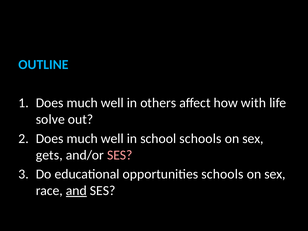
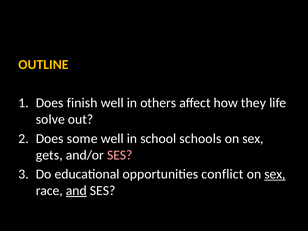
OUTLINE colour: light blue -> yellow (44, 65)
much: much -> finish (82, 103)
with: with -> they (253, 103)
much: much -> some (82, 139)
opportunities schools: schools -> conflict (222, 174)
sex underline: none -> present (275, 174)
